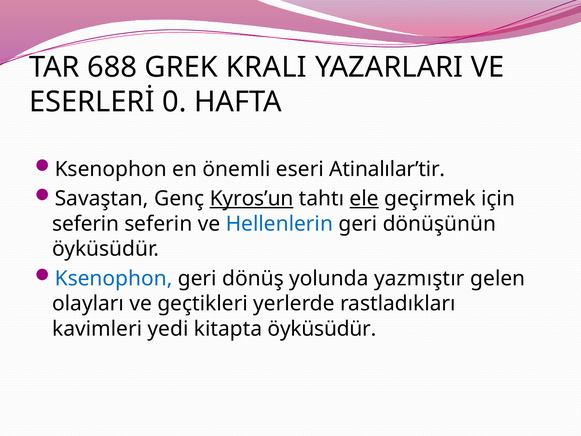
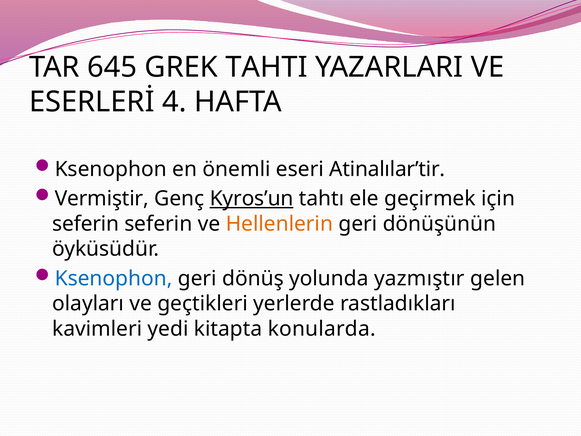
688: 688 -> 645 (112, 67)
KRALI: KRALI -> TAHTI (266, 67)
0: 0 -> 4 (174, 102)
Savaştan: Savaştan -> Vermiştir (102, 199)
ele underline: present -> none (364, 199)
Hellenlerin colour: blue -> orange (279, 224)
kitapta öyküsüdür: öyküsüdür -> konularda (322, 329)
